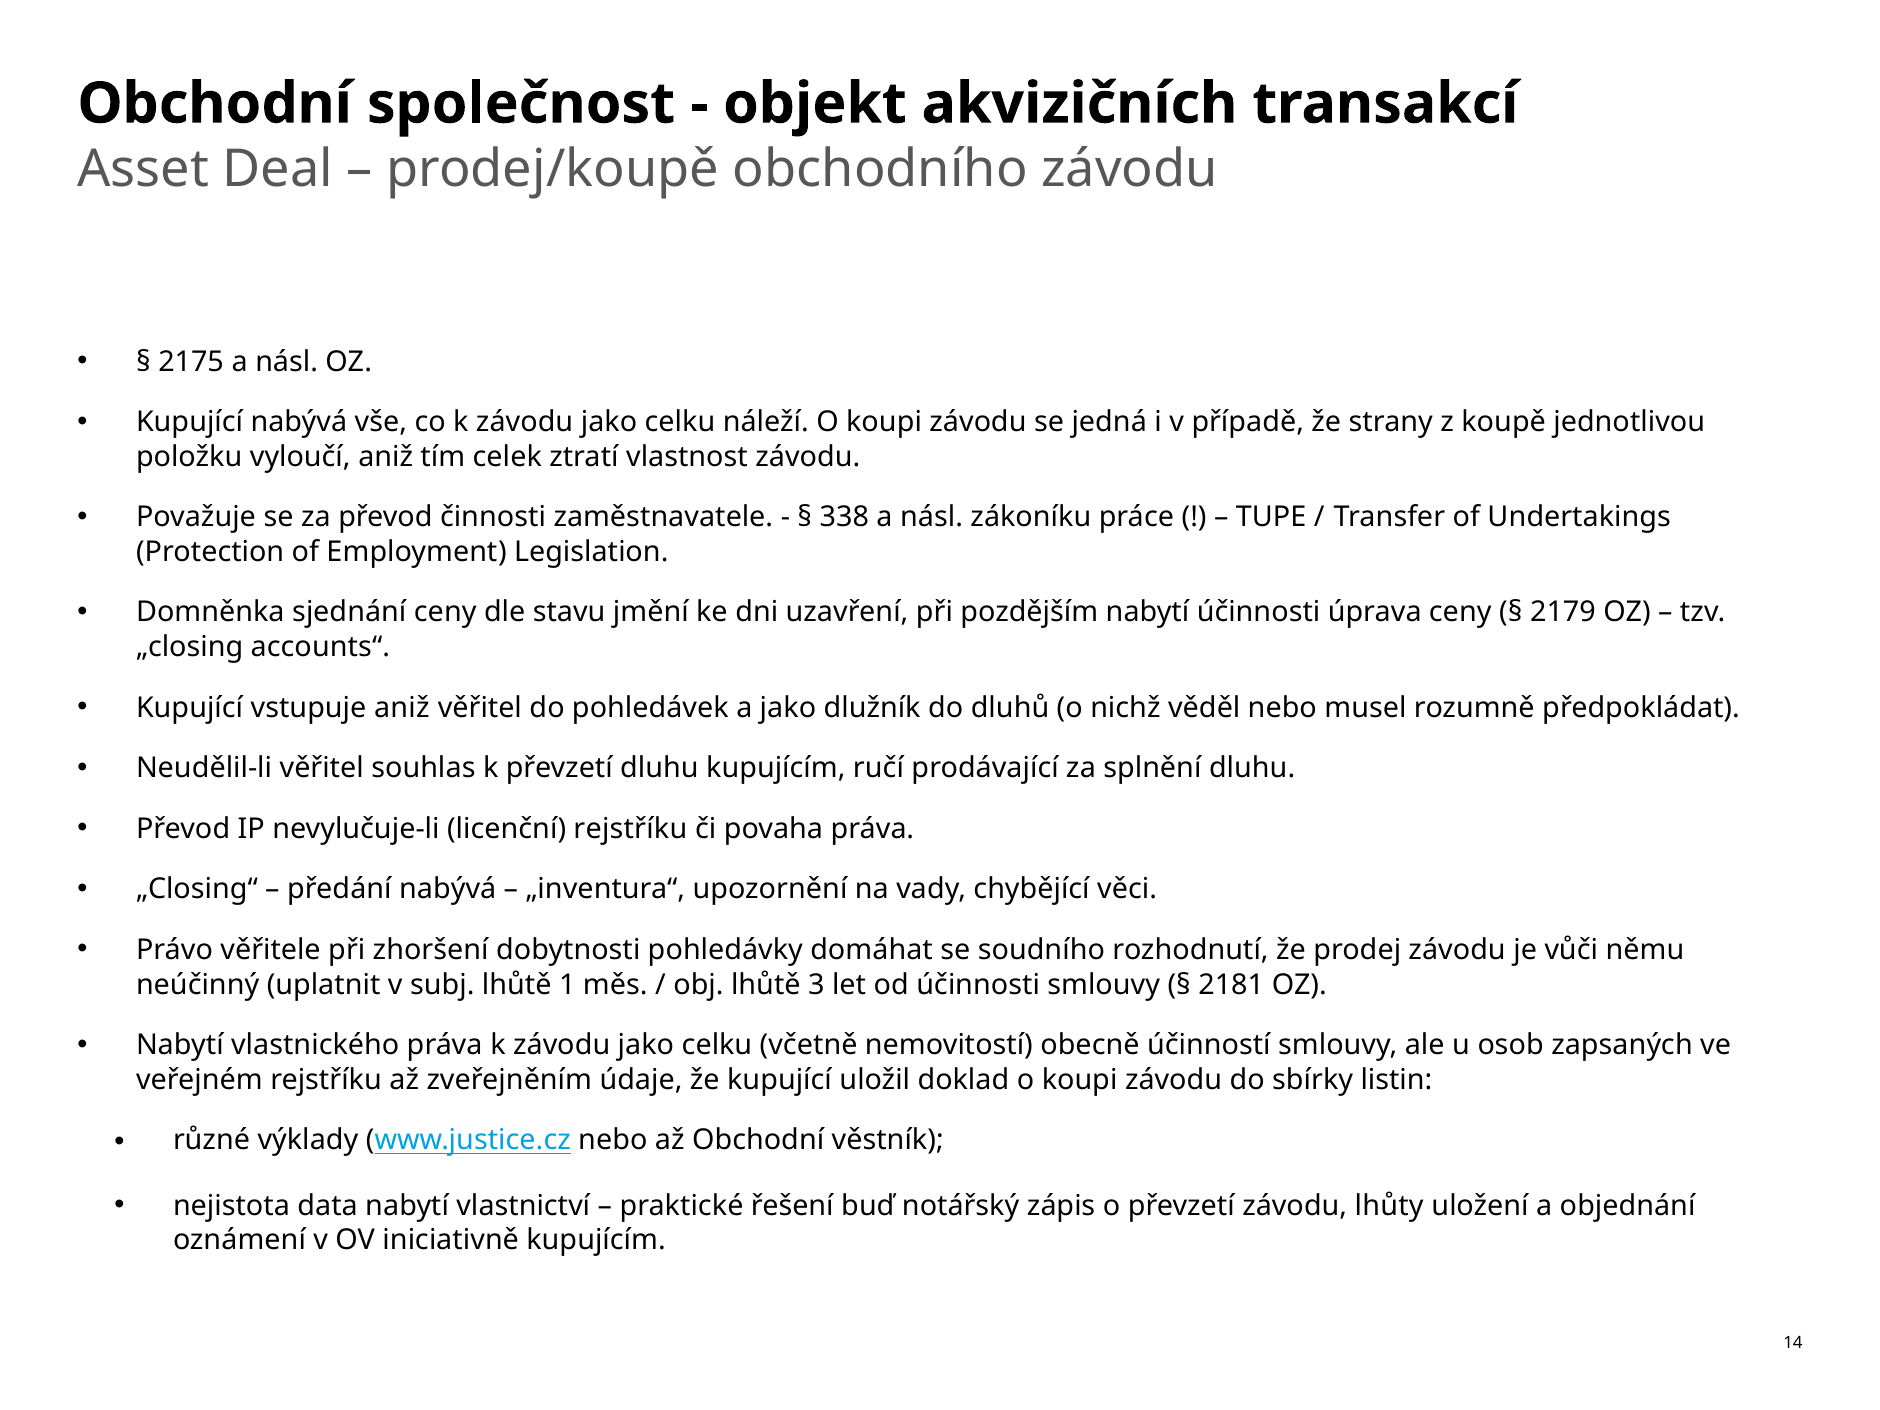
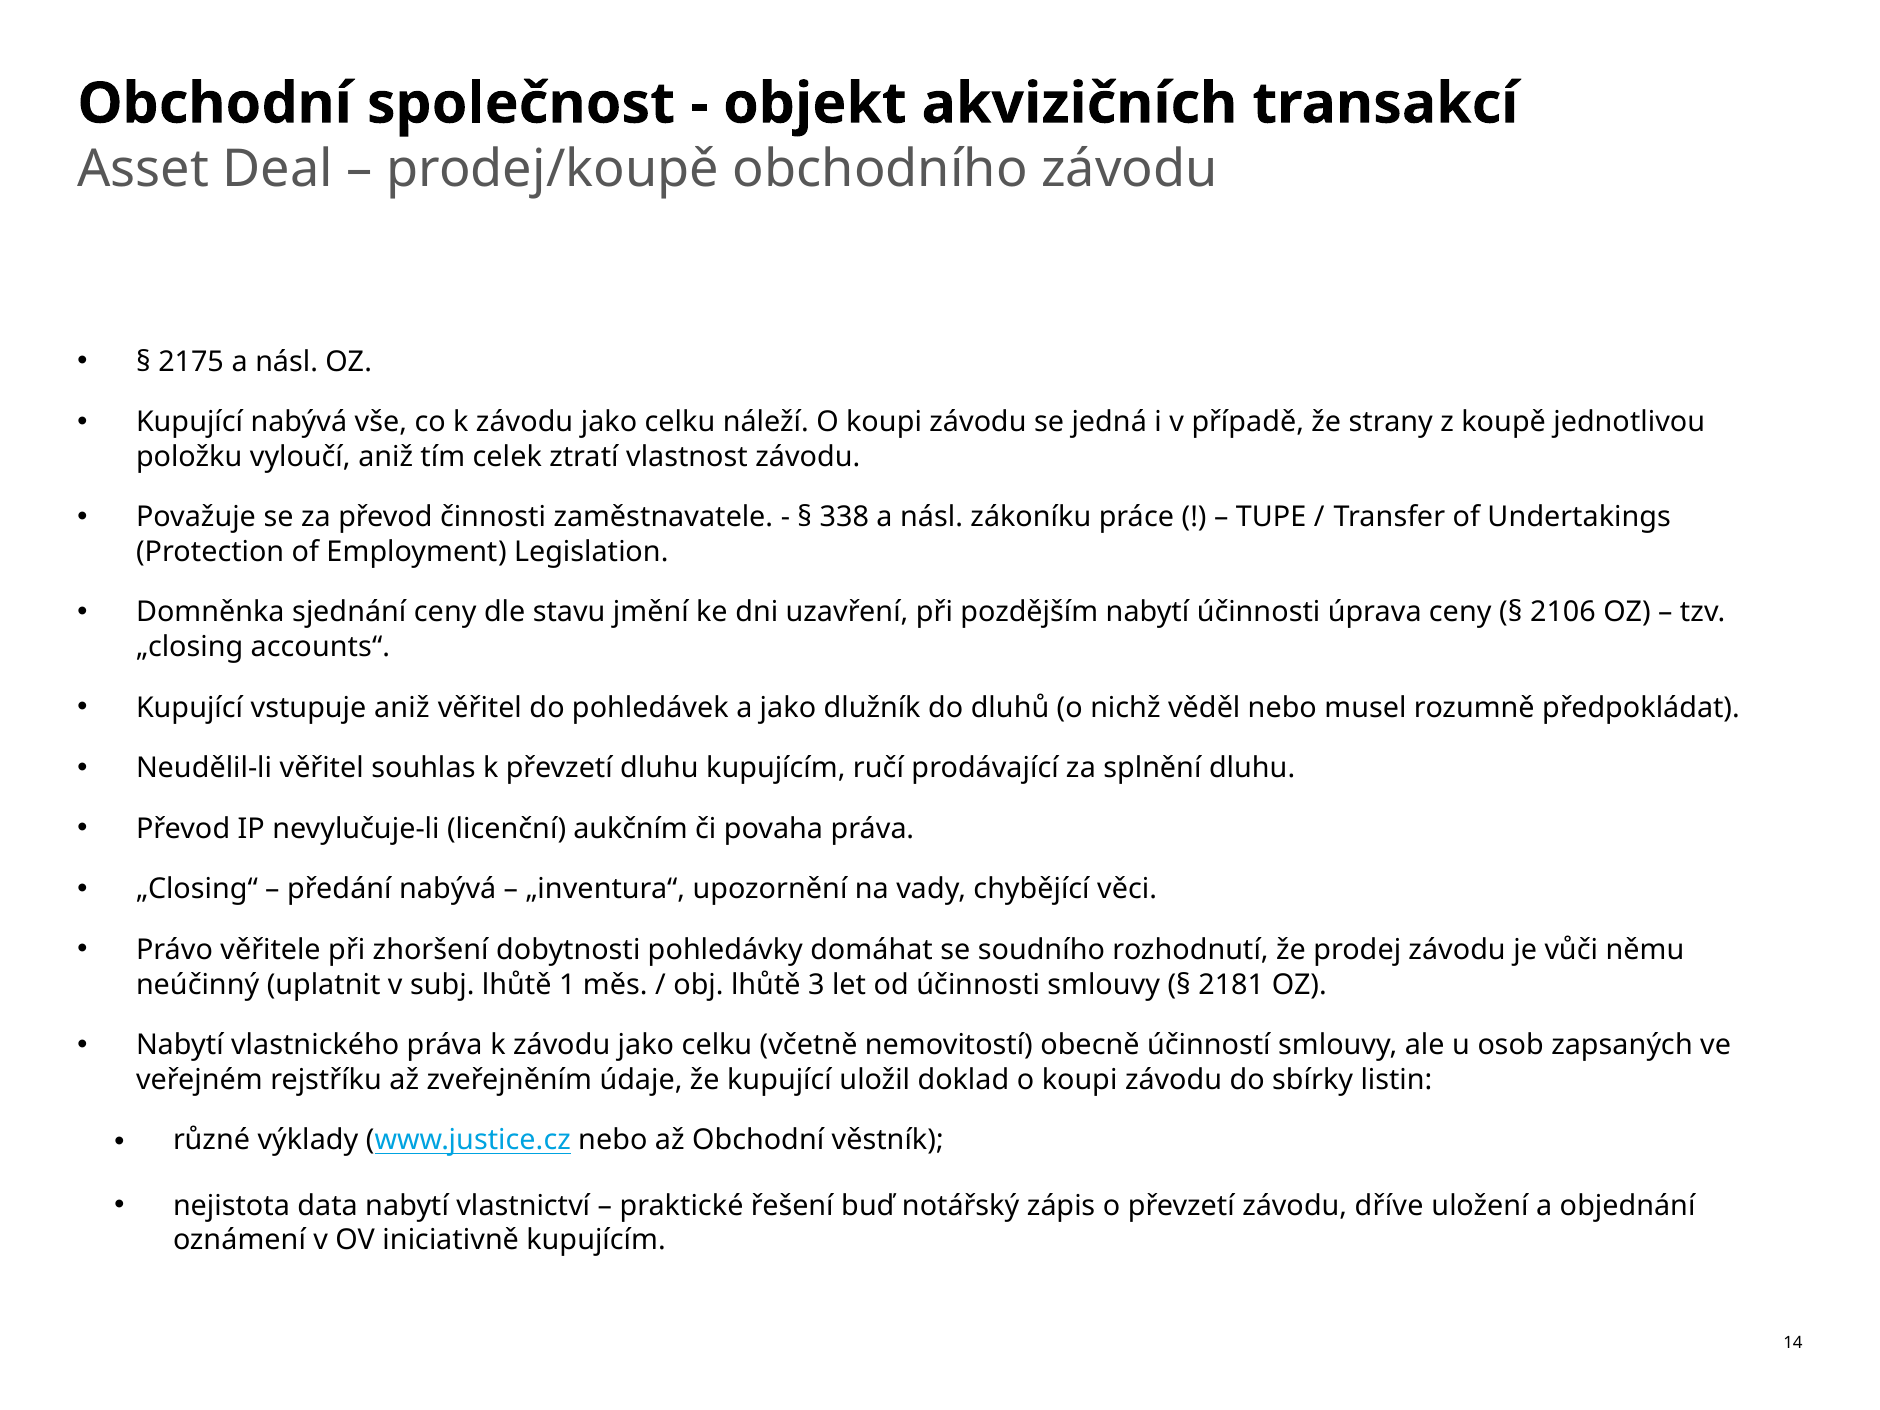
2179: 2179 -> 2106 (1563, 612)
licenční rejstříku: rejstříku -> aukčním (631, 829)
lhůty: lhůty -> dříve (1389, 1206)
